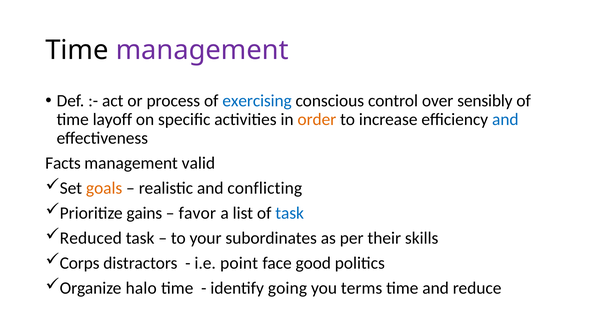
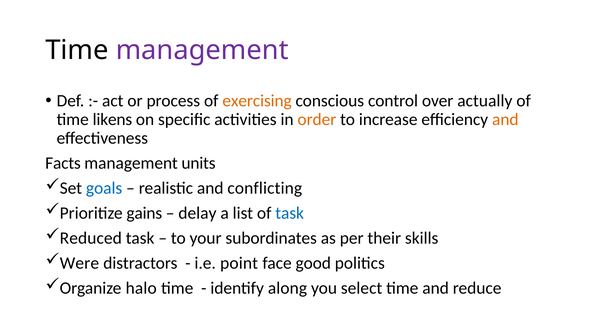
exercising colour: blue -> orange (257, 101)
sensibly: sensibly -> actually (485, 101)
layoff: layoff -> likens (112, 120)
and colour: blue -> orange (505, 120)
valid: valid -> units (199, 163)
goals colour: orange -> blue (104, 188)
favor: favor -> delay (197, 213)
Corps: Corps -> Were (79, 263)
going: going -> along (287, 288)
terms: terms -> select (362, 288)
